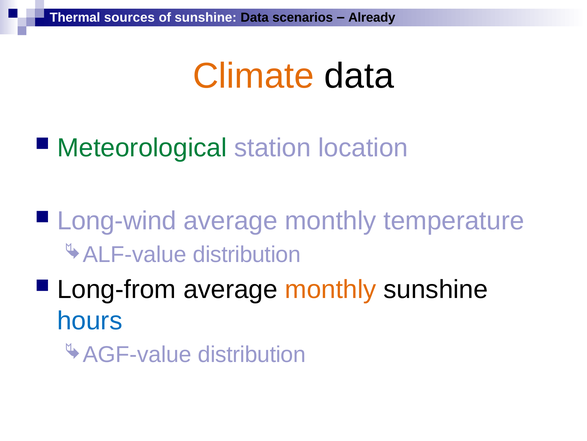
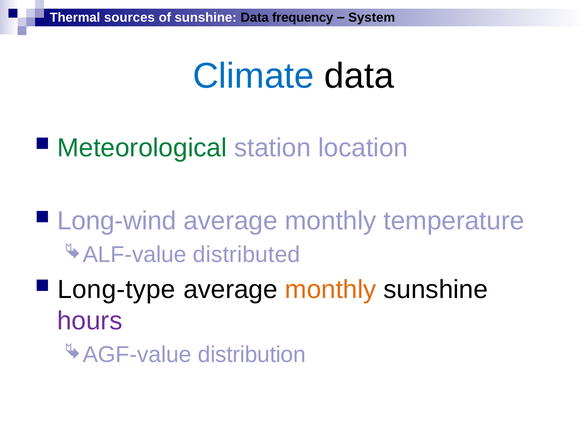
scenarios: scenarios -> frequency (303, 18)
Already: Already -> System (372, 18)
Climate colour: orange -> blue (253, 76)
distribution: distribution -> distributed (247, 254)
Long-from: Long-from -> Long-type (116, 289)
hours colour: blue -> purple (90, 320)
